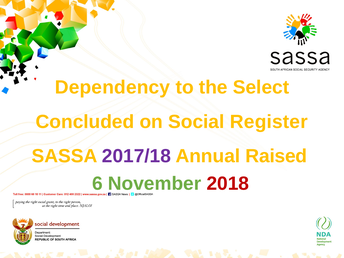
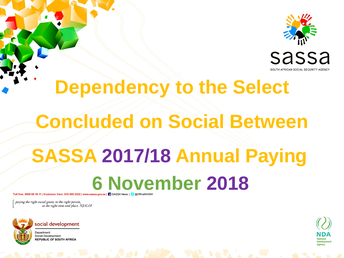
Register: Register -> Between (269, 122)
Raised: Raised -> Paying (276, 156)
2018 colour: red -> purple (228, 184)
